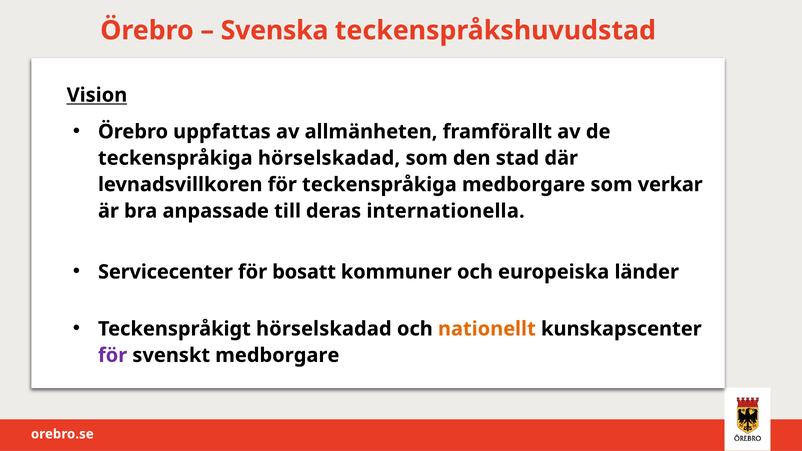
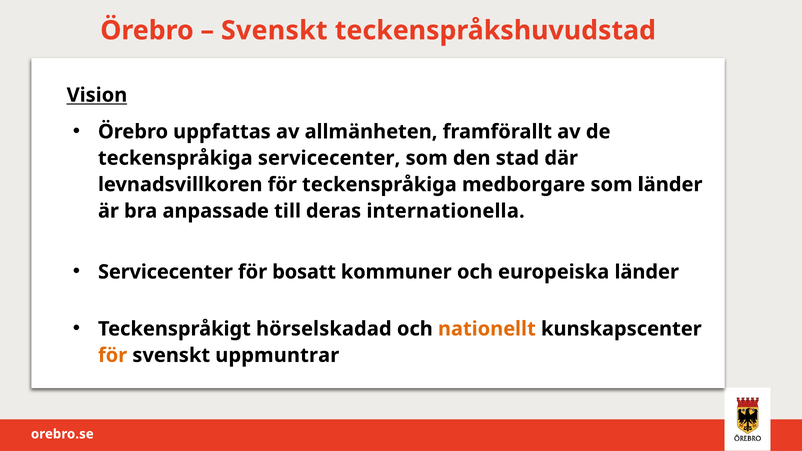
Svenska: Svenska -> Svenskt (274, 31)
teckenspråkiga hörselskadad: hörselskadad -> servicecenter (329, 158)
som verkar: verkar -> länder (670, 185)
för colour: purple -> orange (113, 355)
svenskt medborgare: medborgare -> uppmuntrar (277, 355)
